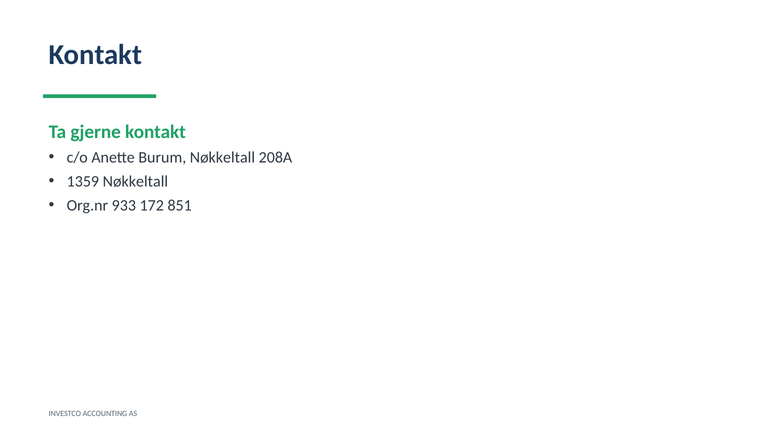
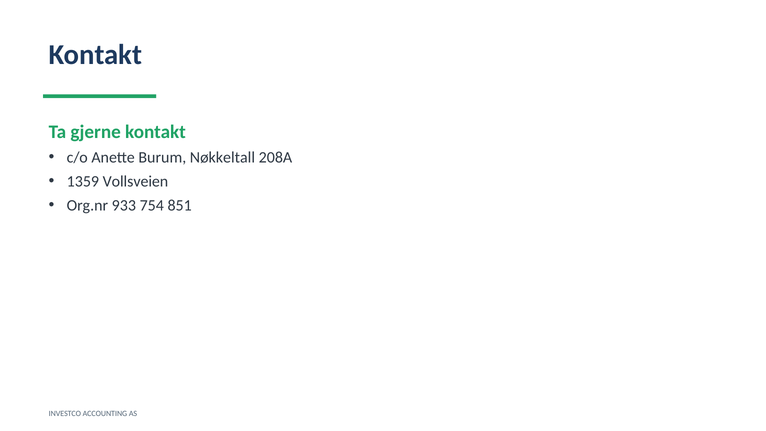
1359 Nøkkeltall: Nøkkeltall -> Vollsveien (135, 181)
172: 172 -> 754 (152, 205)
